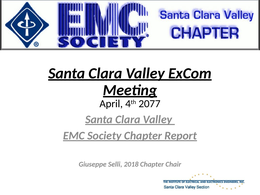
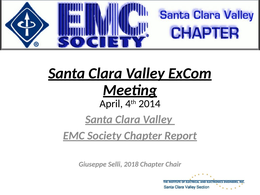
2077: 2077 -> 2014 (149, 104)
